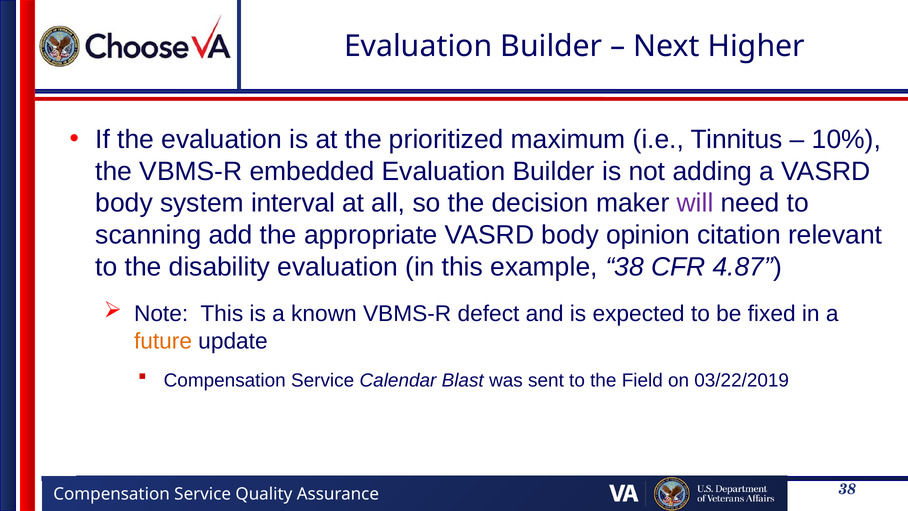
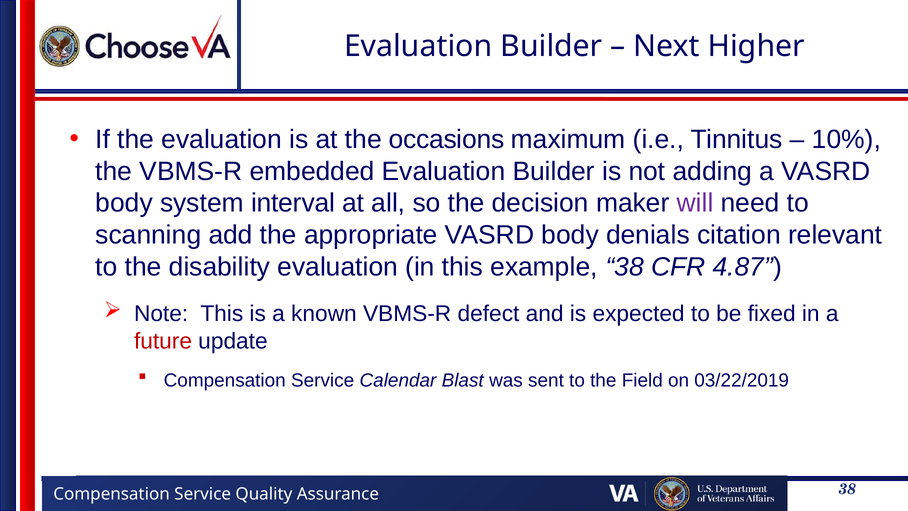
prioritized: prioritized -> occasions (446, 140)
opinion: opinion -> denials (648, 235)
future colour: orange -> red (163, 341)
